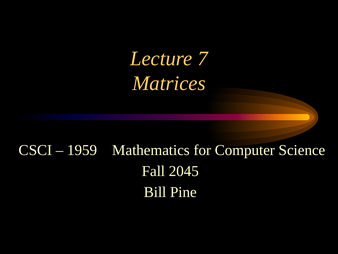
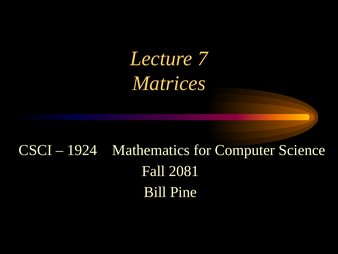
1959: 1959 -> 1924 (82, 150)
2045: 2045 -> 2081 (184, 171)
